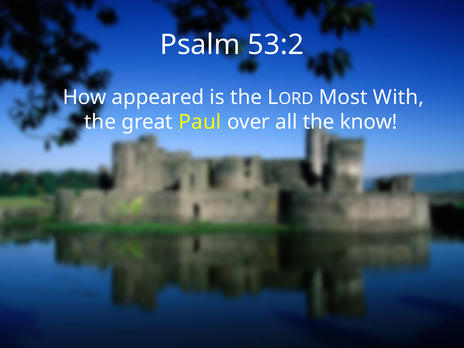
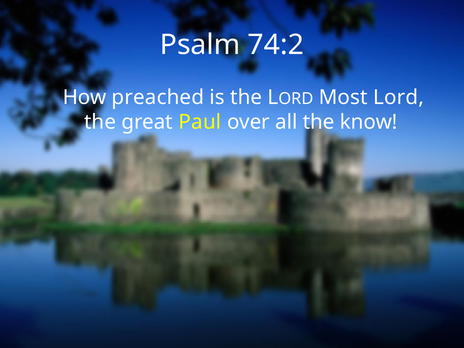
53:2: 53:2 -> 74:2 (276, 45)
appeared: appeared -> preached (158, 97)
With: With -> Lord (398, 97)
